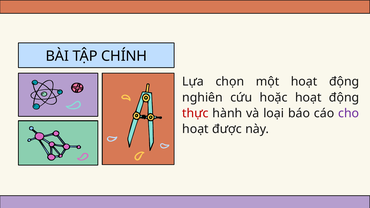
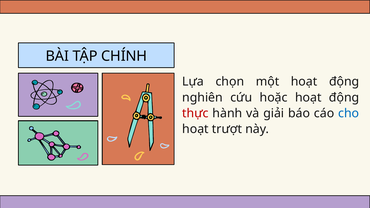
loại: loại -> giải (274, 113)
cho colour: purple -> blue (349, 113)
được: được -> trượt (227, 129)
